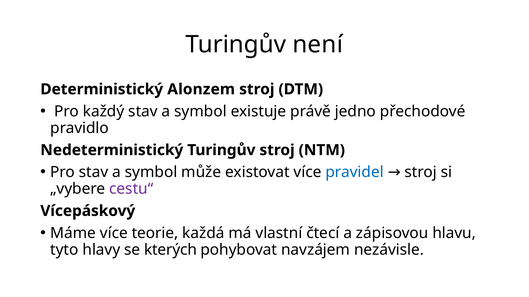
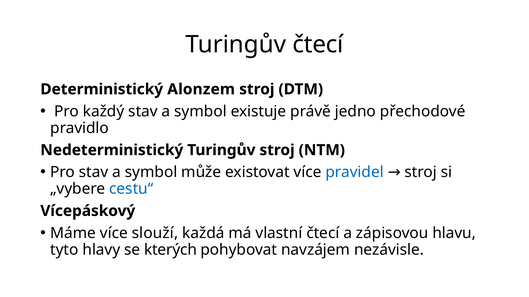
Turingův není: není -> čtecí (318, 44)
cestu“ colour: purple -> blue (131, 189)
teorie: teorie -> slouží (155, 233)
